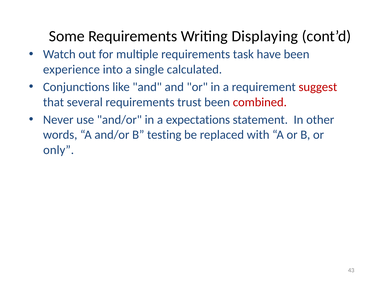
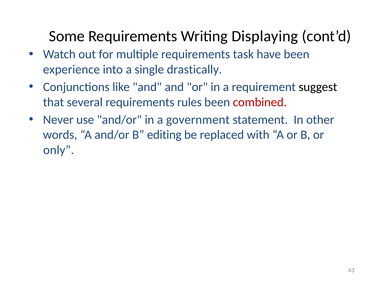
calculated: calculated -> drastically (194, 69)
suggest colour: red -> black (318, 87)
trust: trust -> rules (189, 102)
expectations: expectations -> government (198, 120)
testing: testing -> editing (164, 135)
